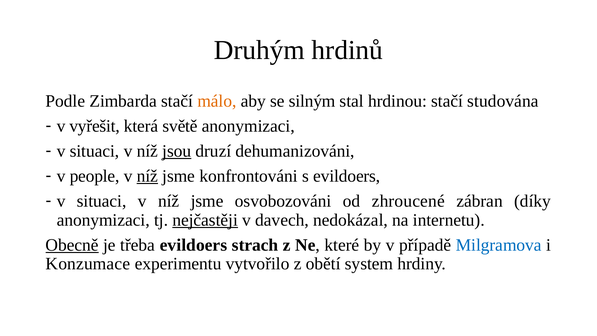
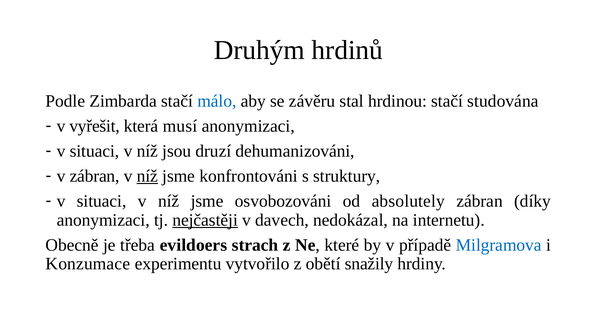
málo colour: orange -> blue (217, 101)
silným: silným -> závěru (312, 101)
světě: světě -> musí (180, 126)
jsou underline: present -> none (177, 151)
v people: people -> zábran (95, 176)
s evildoers: evildoers -> struktury (347, 176)
zhroucené: zhroucené -> absolutely (408, 201)
Obecně underline: present -> none (72, 245)
system: system -> snažily (369, 264)
